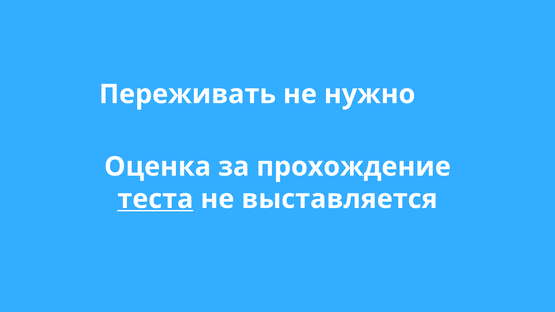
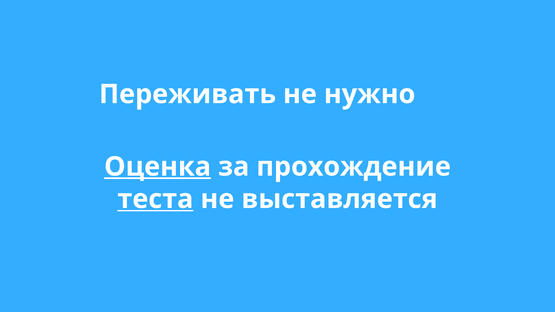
Оценка underline: none -> present (158, 167)
